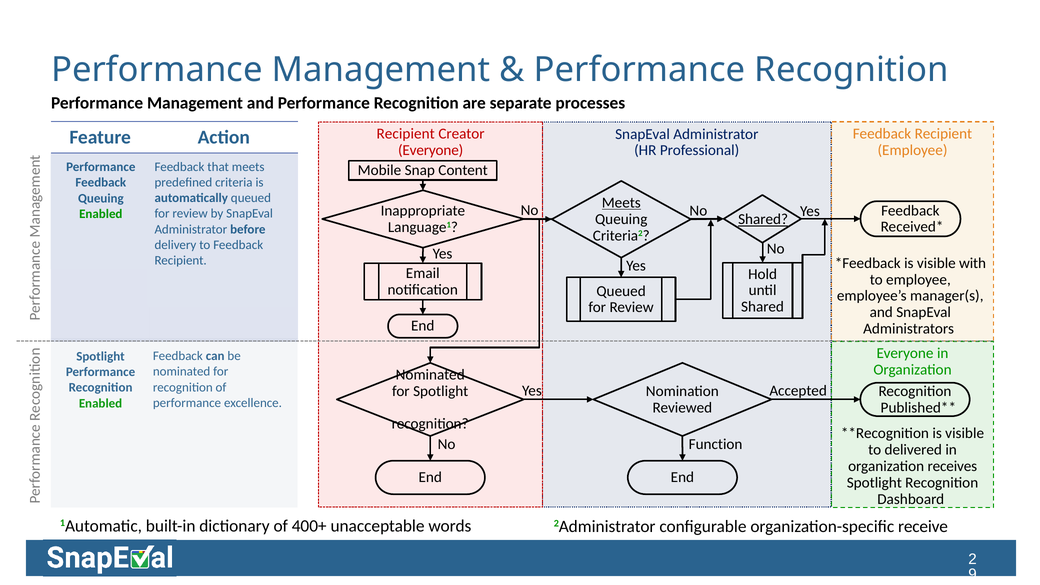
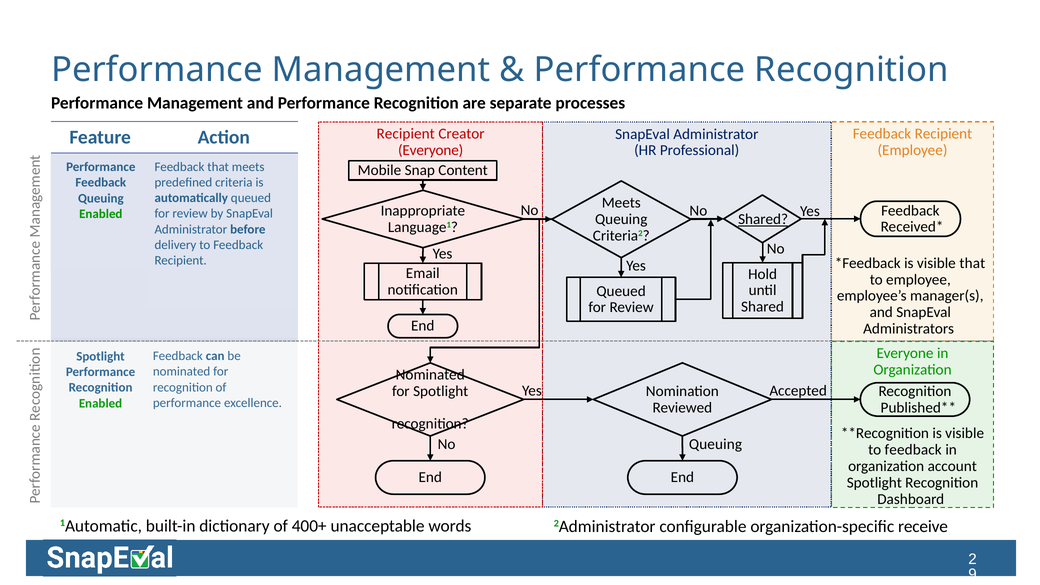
Meets underline: present -> none (621, 203)
visible with: with -> that (972, 263)
Function: Function -> Queuing (715, 444)
delivered: delivered -> feedback (913, 450)
receives: receives -> account (952, 466)
